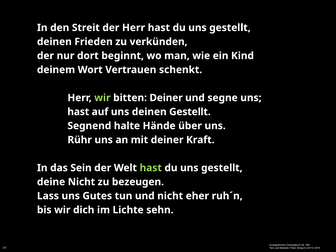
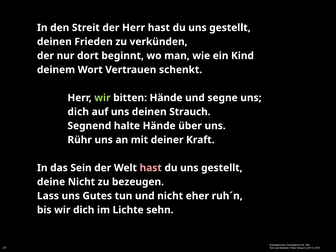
bitten Deiner: Deiner -> Hände (166, 98)
hast: hast -> dich (78, 112)
deinen Gestellt: Gestellt -> Strauch (190, 112)
hast colour: light green -> pink (151, 168)
